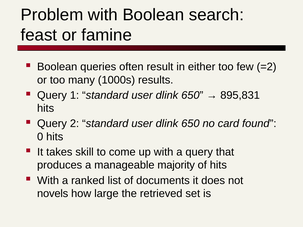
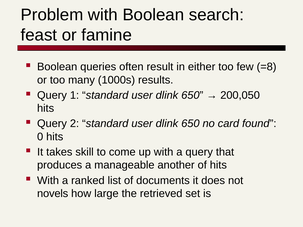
=2: =2 -> =8 (267, 67)
895,831: 895,831 -> 200,050 (240, 95)
majority: majority -> another (176, 165)
